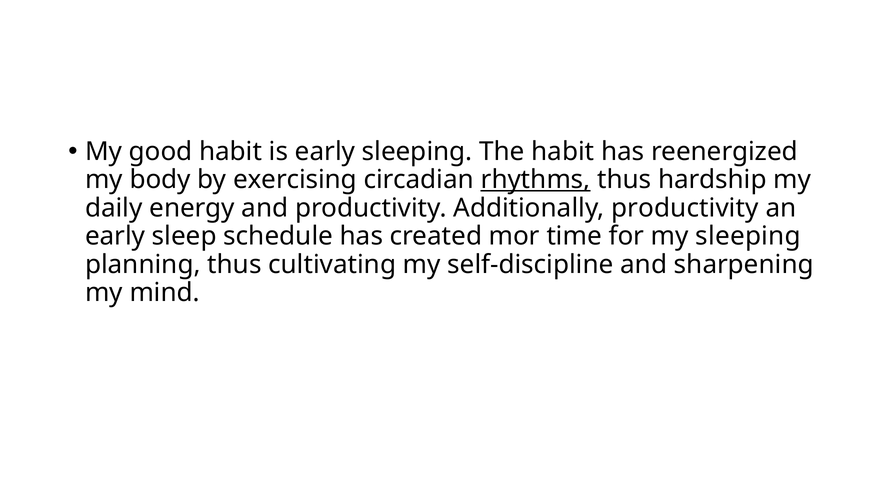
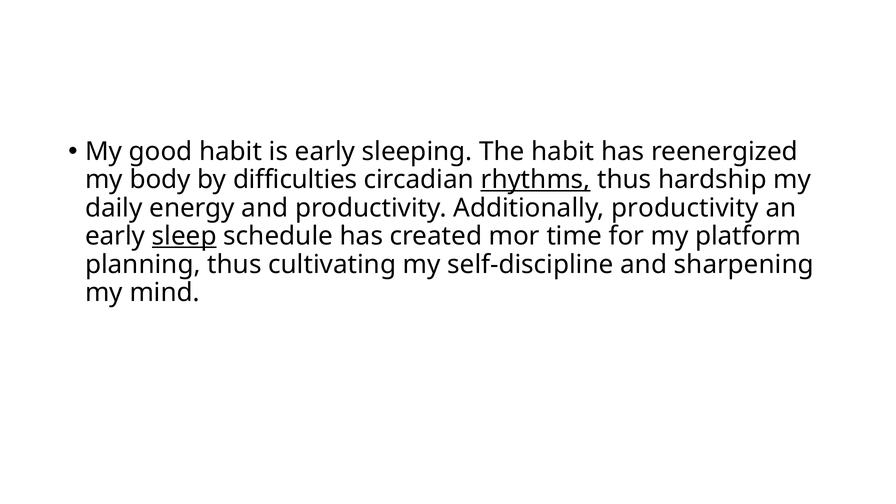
exercising: exercising -> difficulties (295, 180)
sleep underline: none -> present (184, 236)
my sleeping: sleeping -> platform (748, 236)
